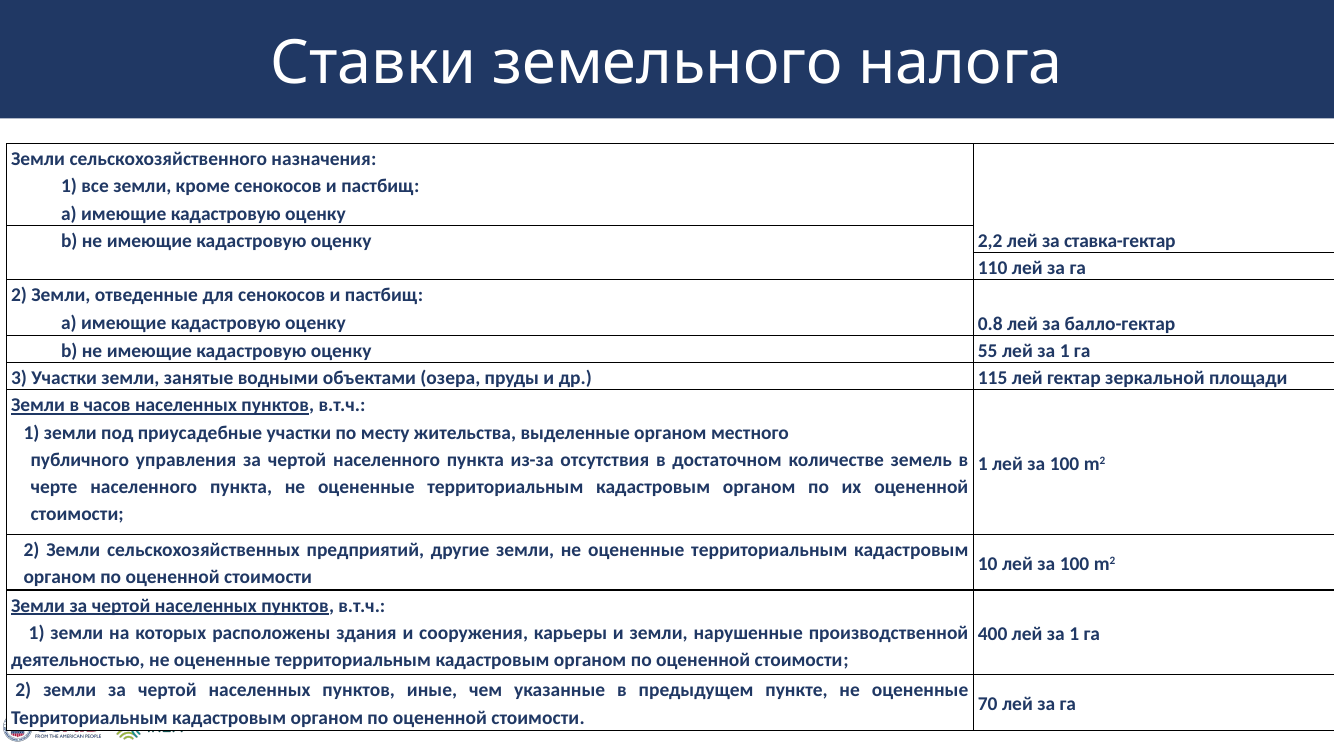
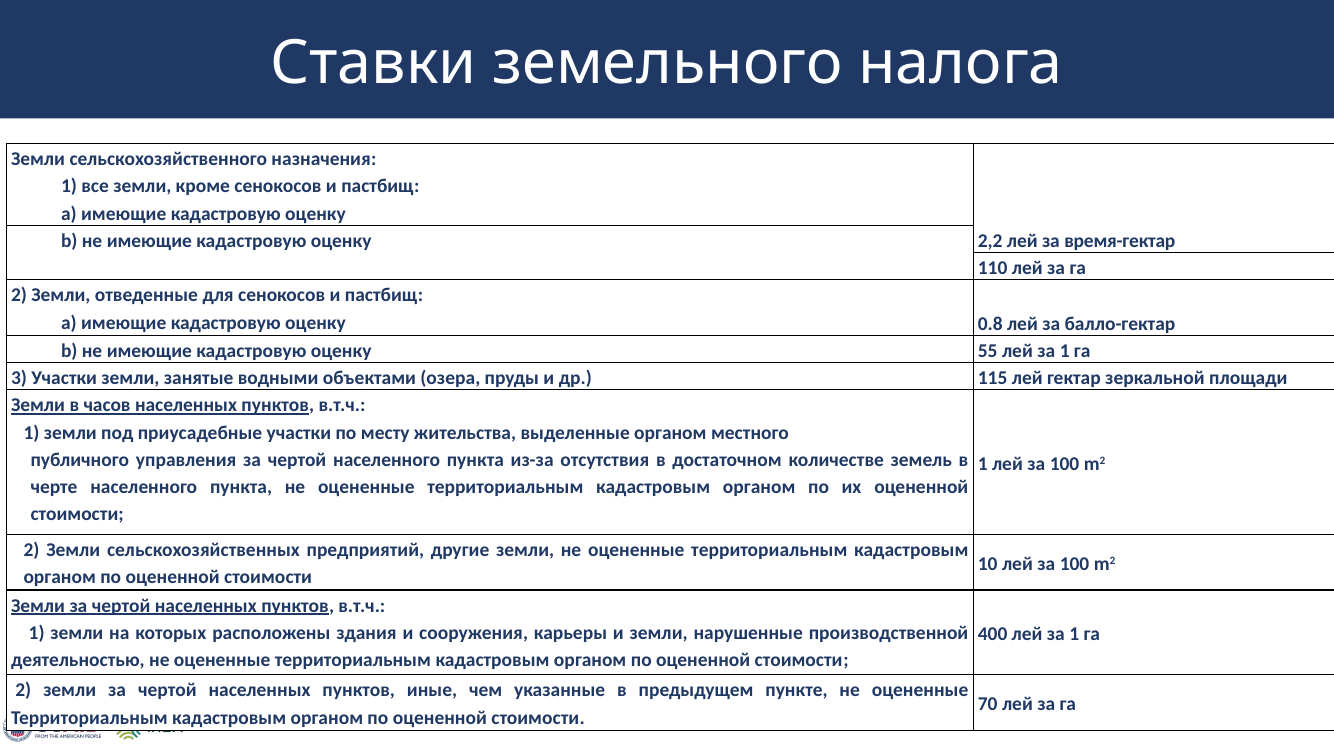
ставка-гектар: ставка-гектар -> время-гектар (1120, 241)
